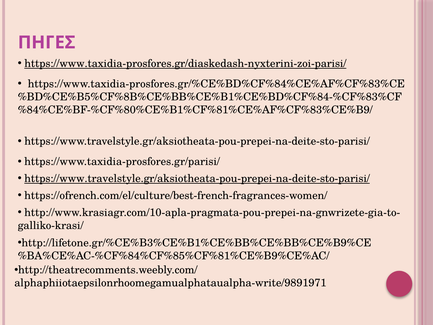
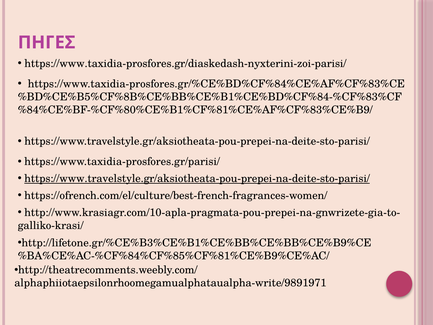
https://www.taxidia-prosfores.gr/diaskedash-nyxterini-zoi-parisi/ underline: present -> none (185, 63)
